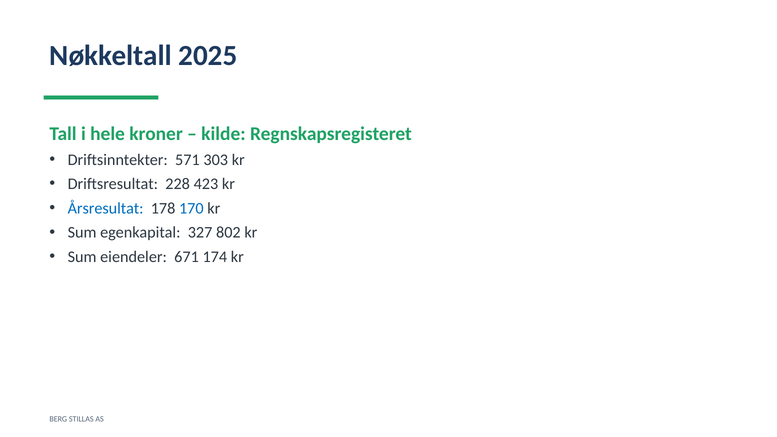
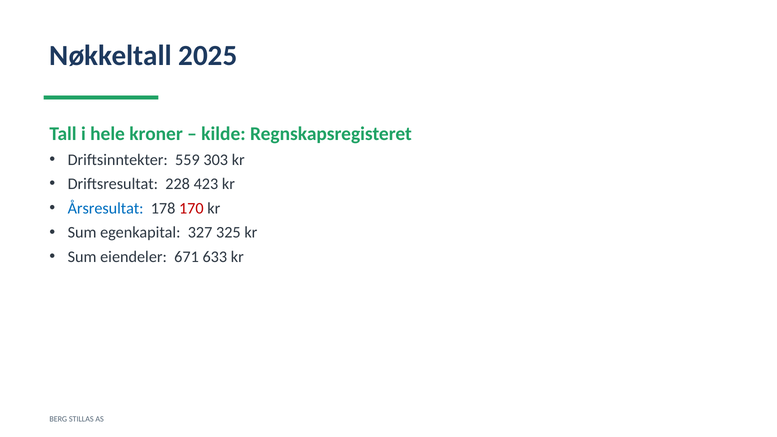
571: 571 -> 559 (187, 160)
170 colour: blue -> red (191, 208)
802: 802 -> 325 (228, 233)
174: 174 -> 633 (215, 257)
